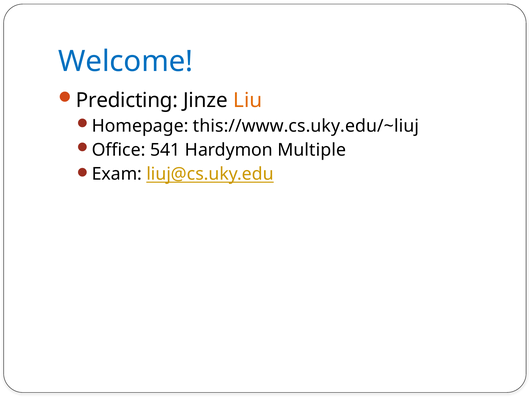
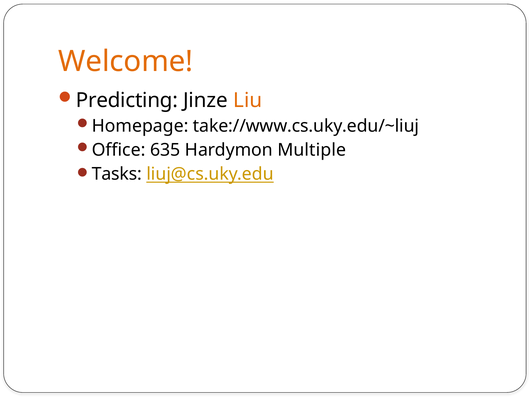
Welcome colour: blue -> orange (126, 61)
this://www.cs.uky.edu/~liuj: this://www.cs.uky.edu/~liuj -> take://www.cs.uky.edu/~liuj (306, 126)
541: 541 -> 635 (165, 150)
Exam: Exam -> Tasks (117, 174)
